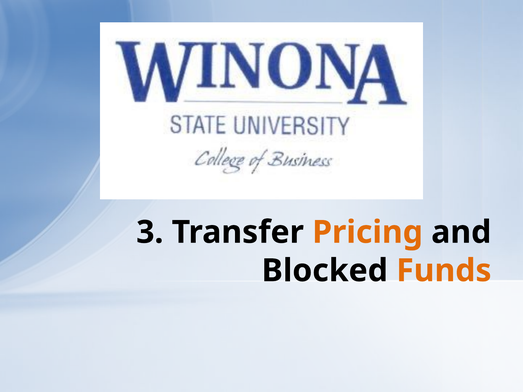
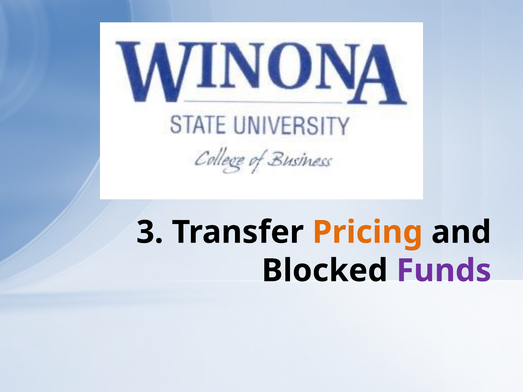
Funds colour: orange -> purple (444, 271)
